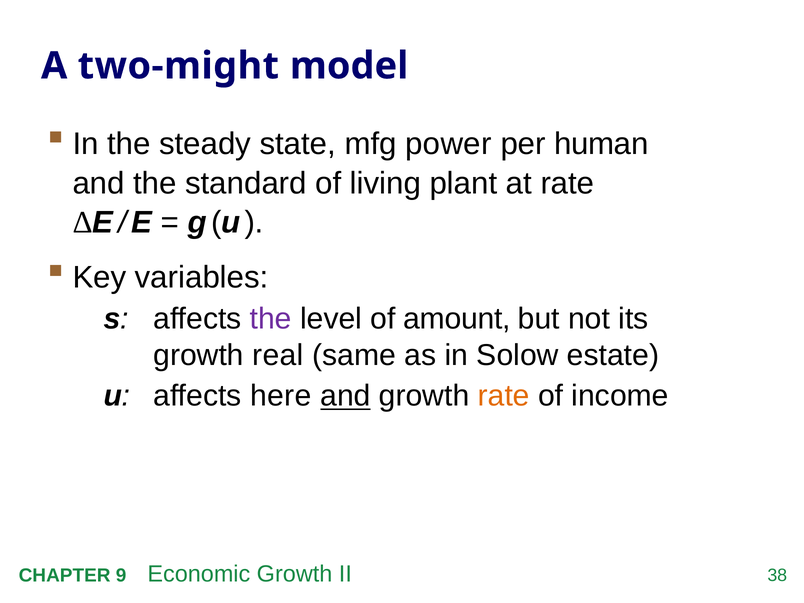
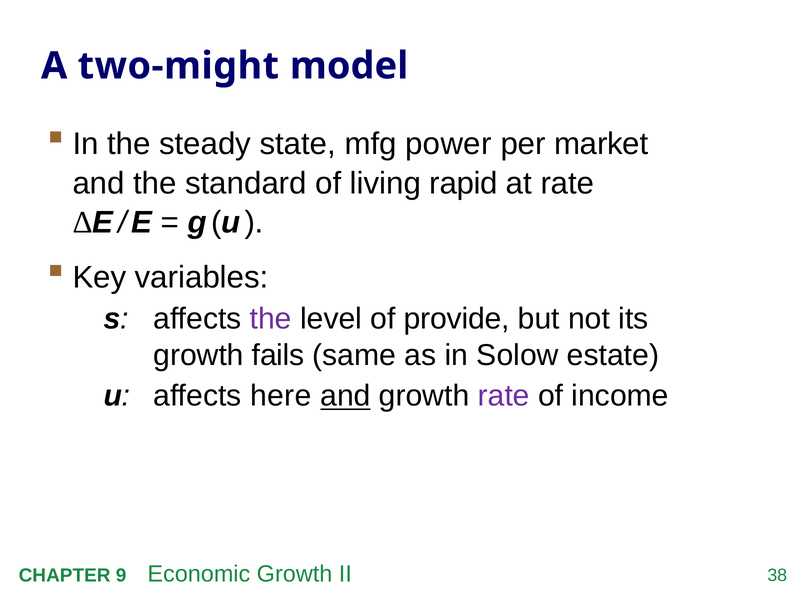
human: human -> market (601, 144)
plant: plant -> rapid (464, 183)
amount: amount -> provide (457, 319)
real: real -> fails (278, 355)
rate colour: orange -> purple (504, 396)
